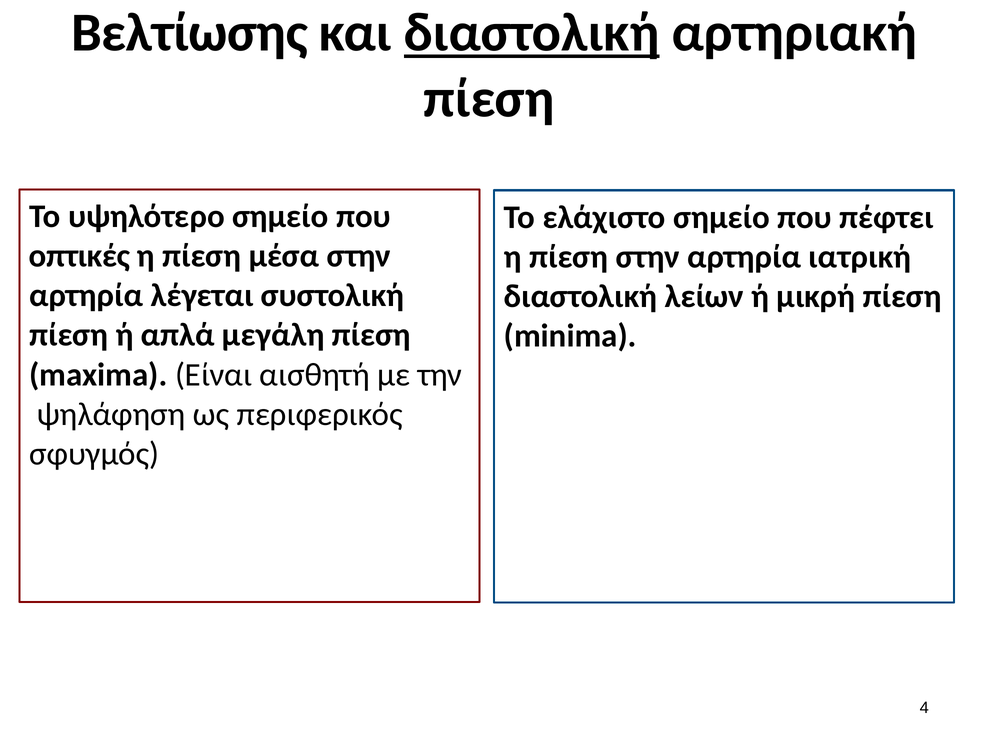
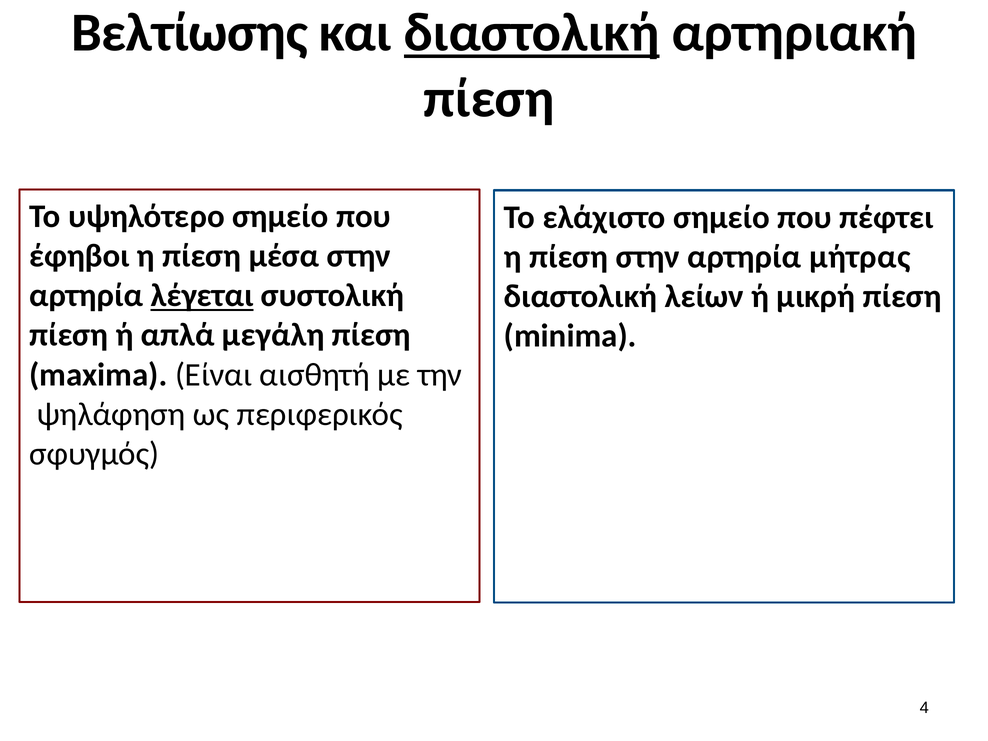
οπτικές: οπτικές -> έφηβοι (79, 256)
ιατρική: ιατρική -> μήτρας (860, 257)
λέγεται underline: none -> present (202, 296)
